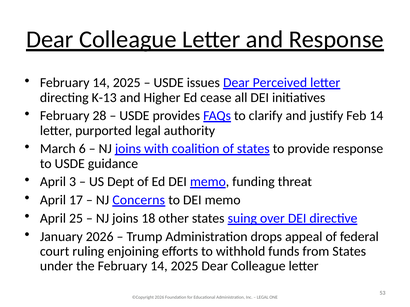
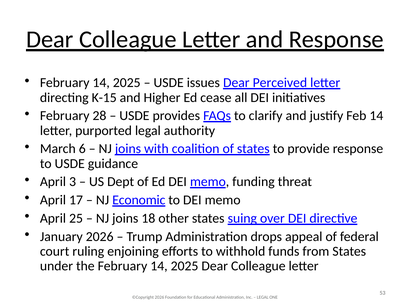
K-13: K-13 -> K-15 (104, 98)
Concerns: Concerns -> Economic (139, 200)
